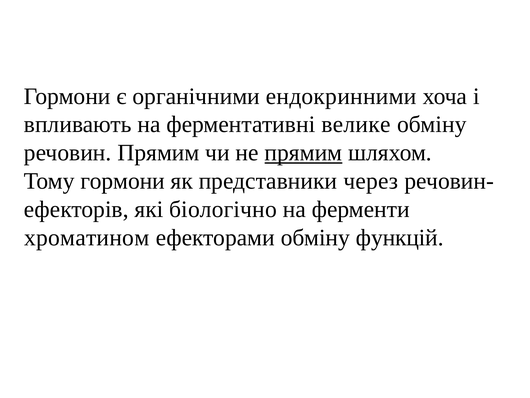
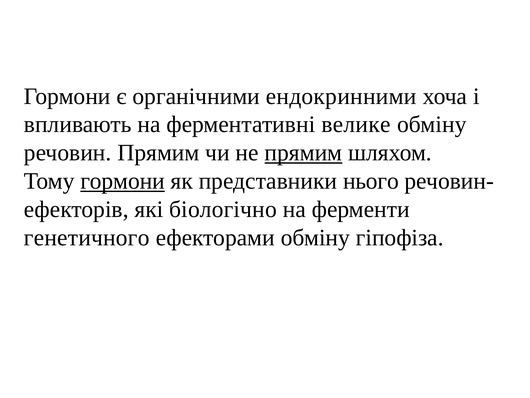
гормони underline: none -> present (123, 181)
через: через -> нього (371, 181)
хроматином: хроматином -> генетичного (87, 237)
функцій: функцій -> гіпофіза (400, 237)
